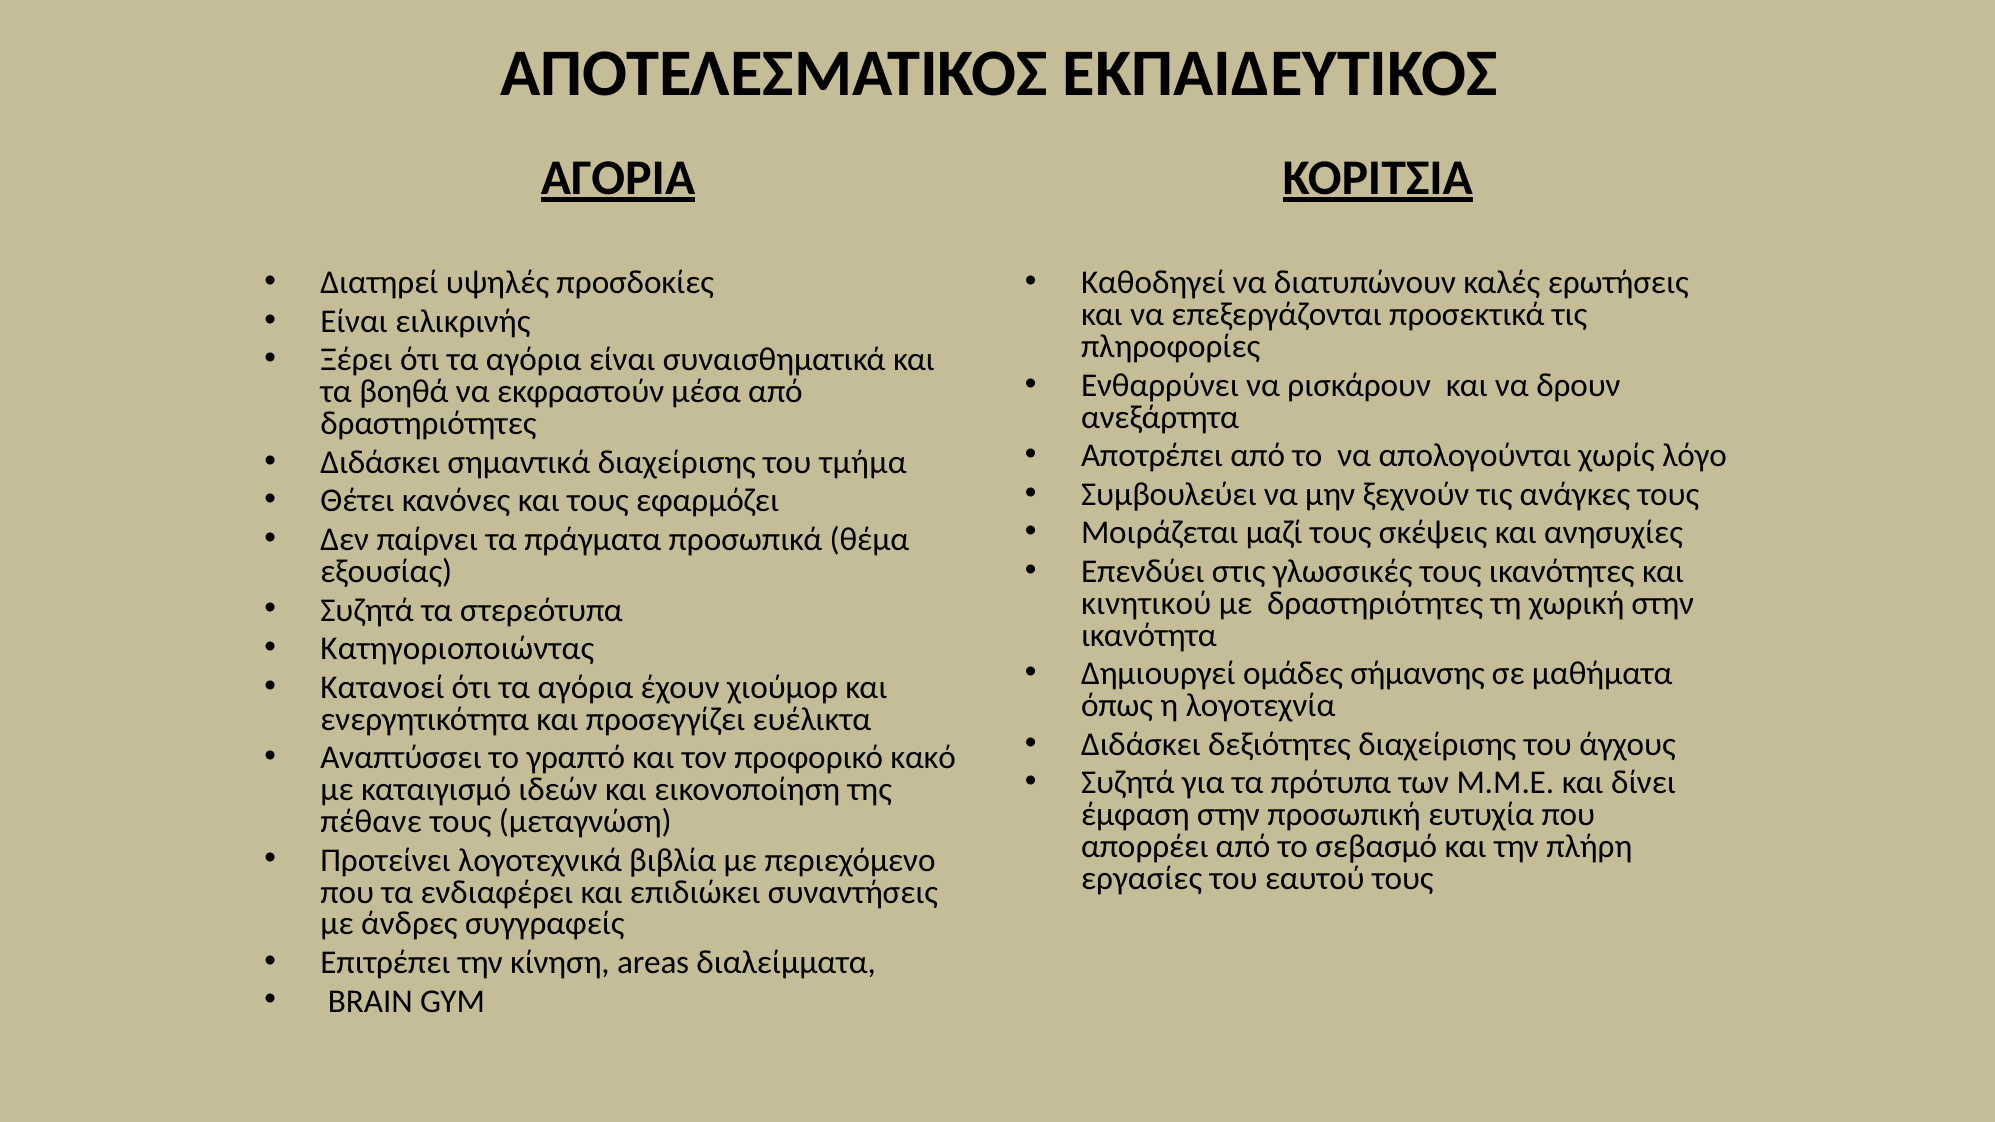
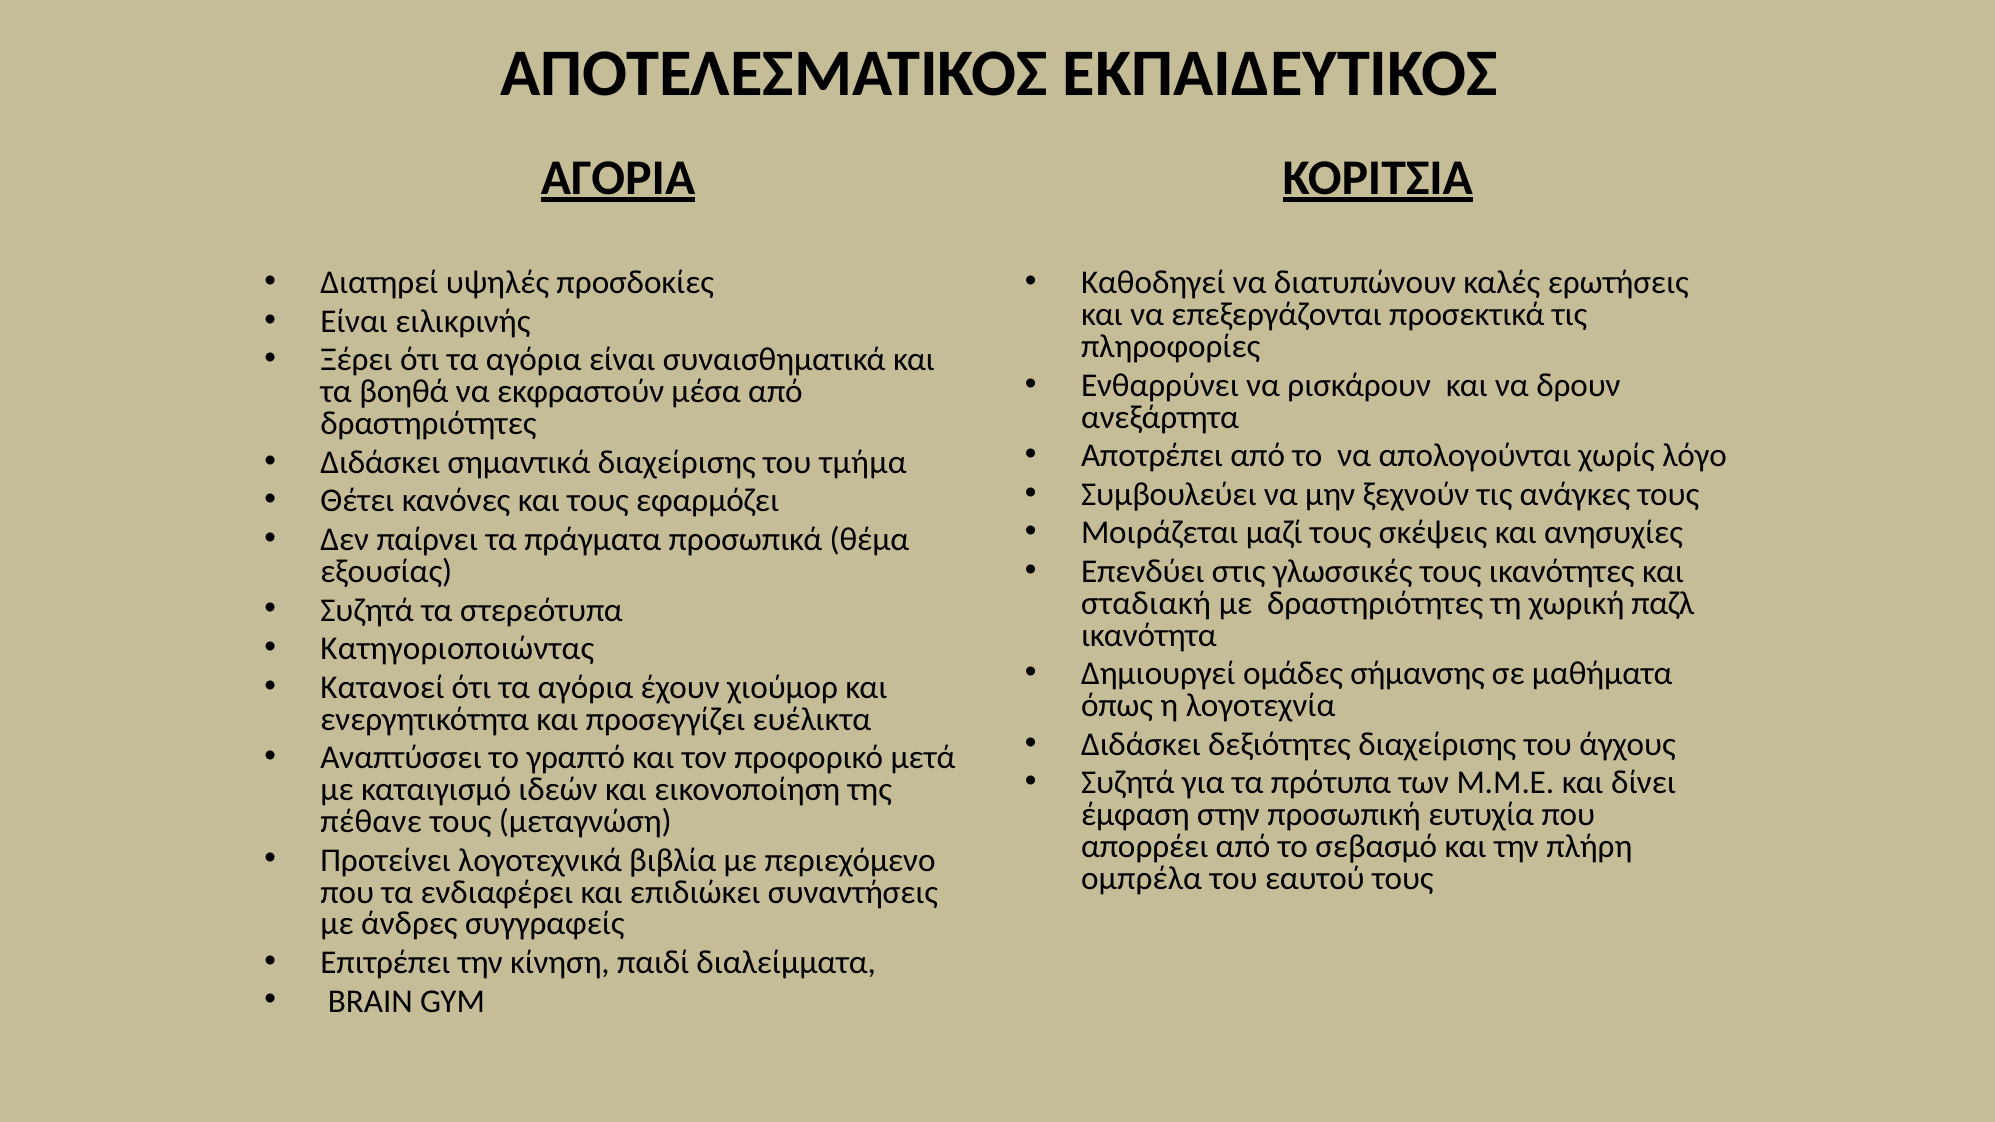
κινητικού: κινητικού -> σταδιακή (1146, 604)
χωρική στην: στην -> παζλ (1663, 604)
κακό: κακό -> μετά (923, 758)
εργασίες: εργασίες -> ομπρέλα (1142, 879)
areas: areas -> παιδί (653, 963)
